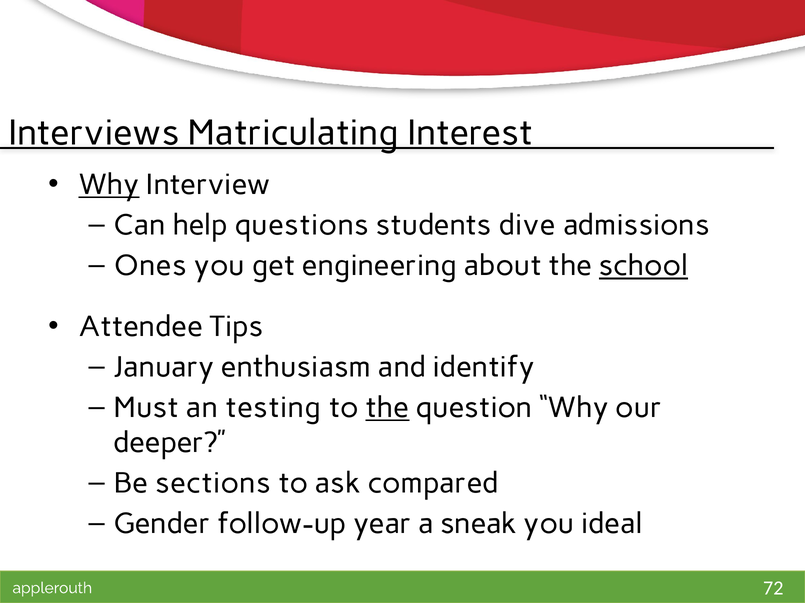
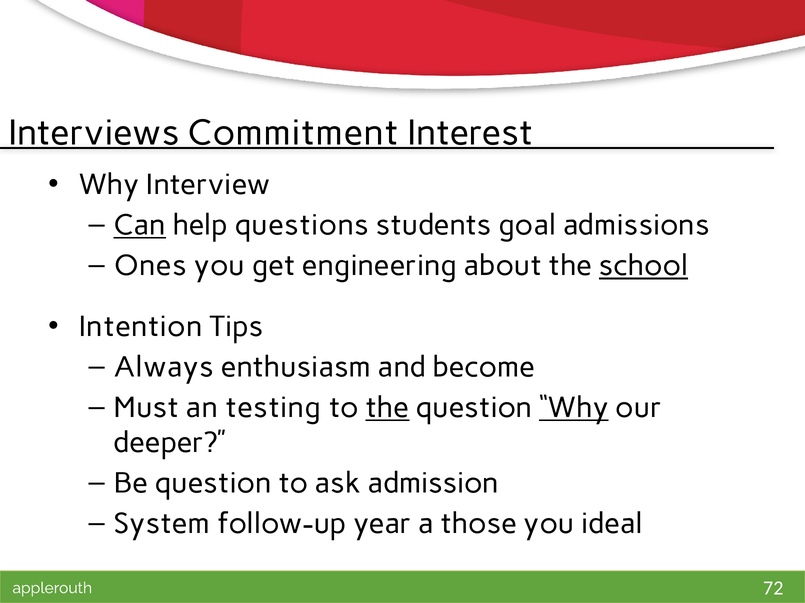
Matriculating: Matriculating -> Commitment (293, 133)
Why underline: present -> none (109, 185)
Can underline: none -> present (140, 226)
dive: dive -> goal (527, 226)
Attendee: Attendee -> Intention (141, 327)
January: January -> Always (164, 368)
identify: identify -> become (484, 368)
Why underline: none -> present (574, 408)
Be sections: sections -> question (213, 484)
compared: compared -> admission (433, 484)
Gender: Gender -> System (162, 525)
sneak: sneak -> those (479, 525)
